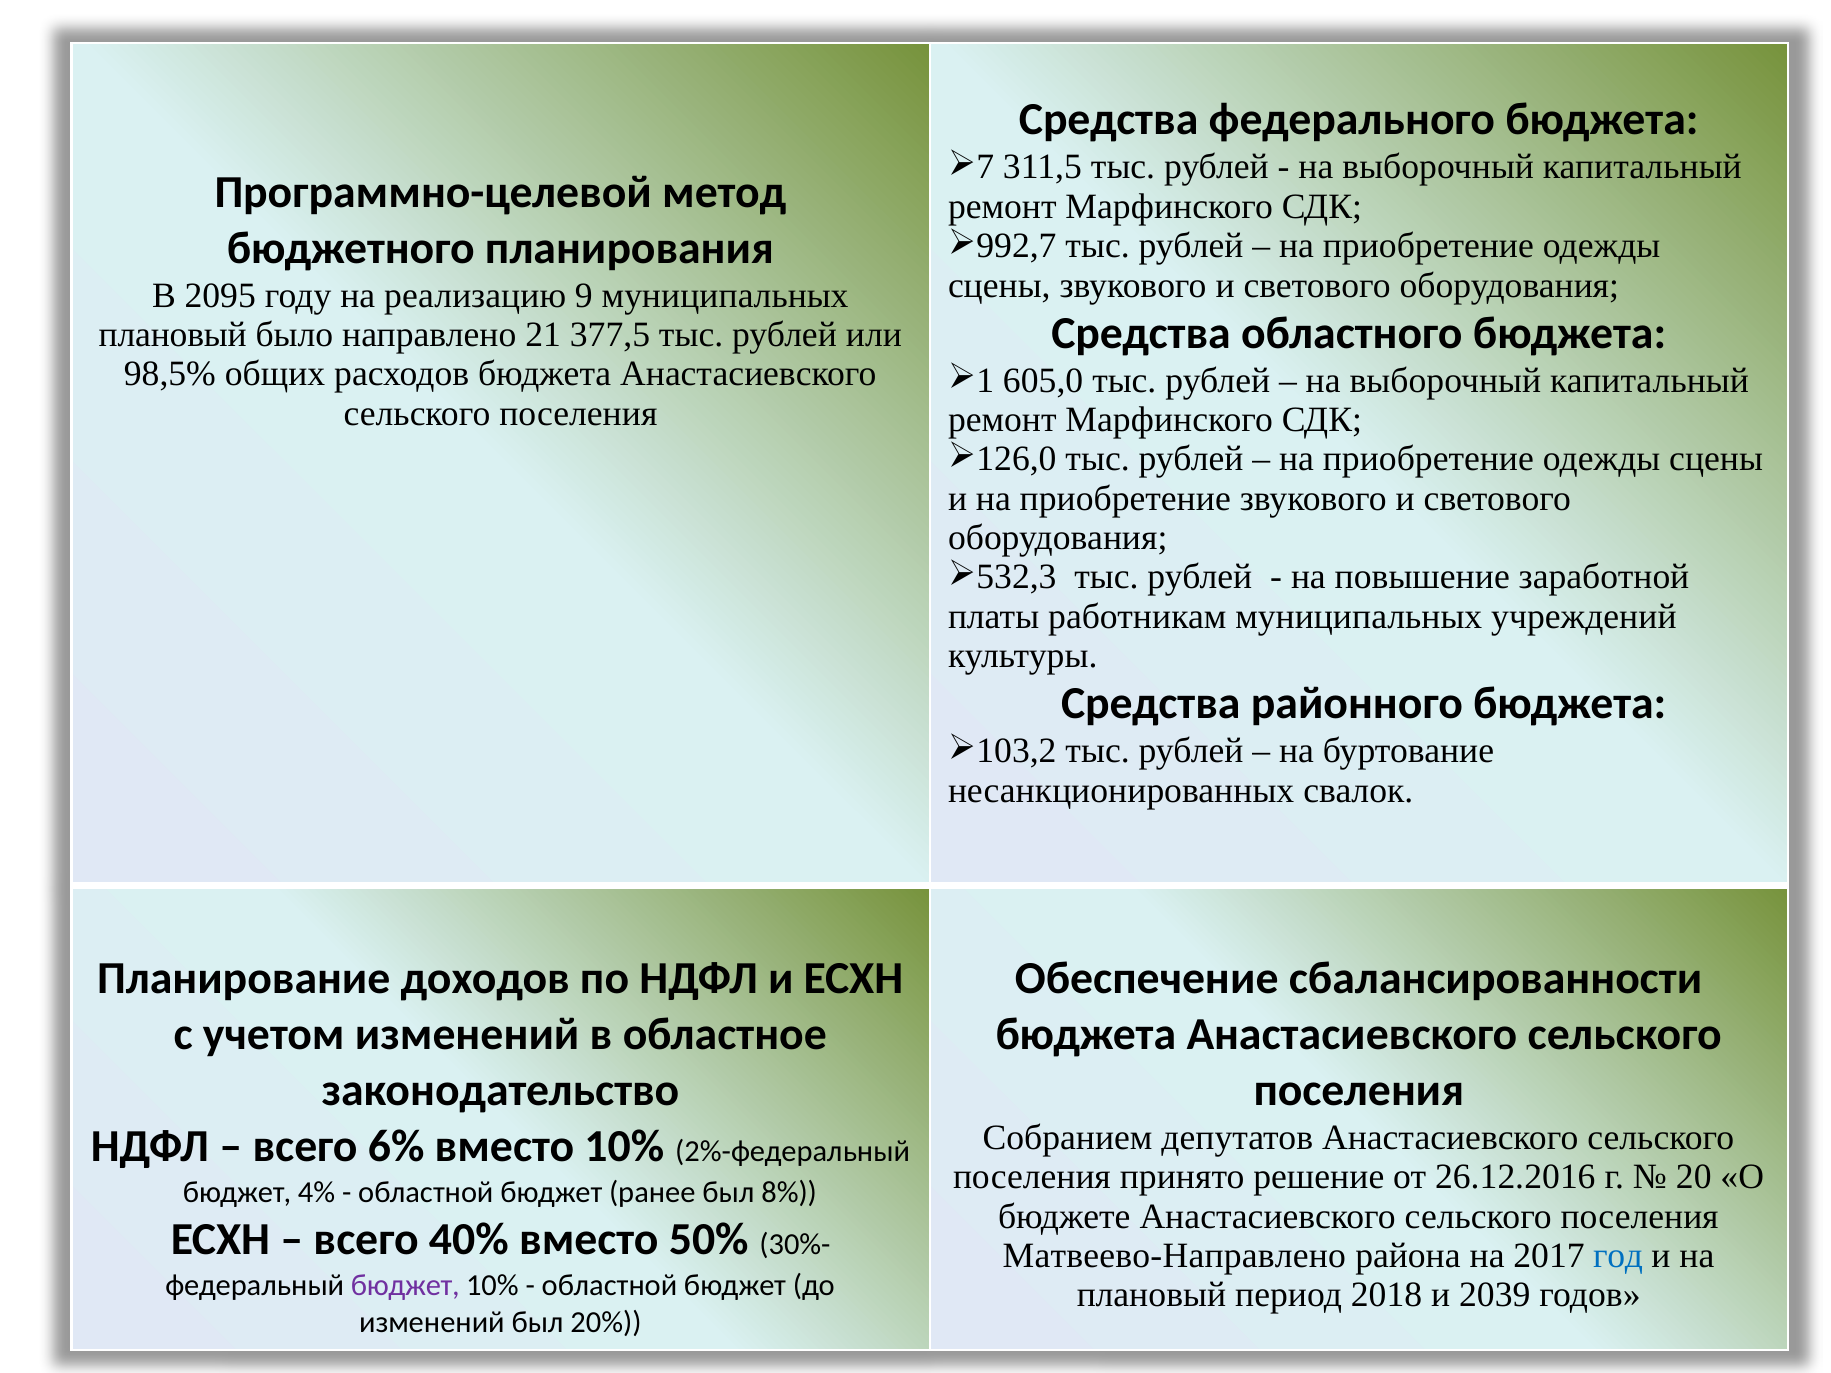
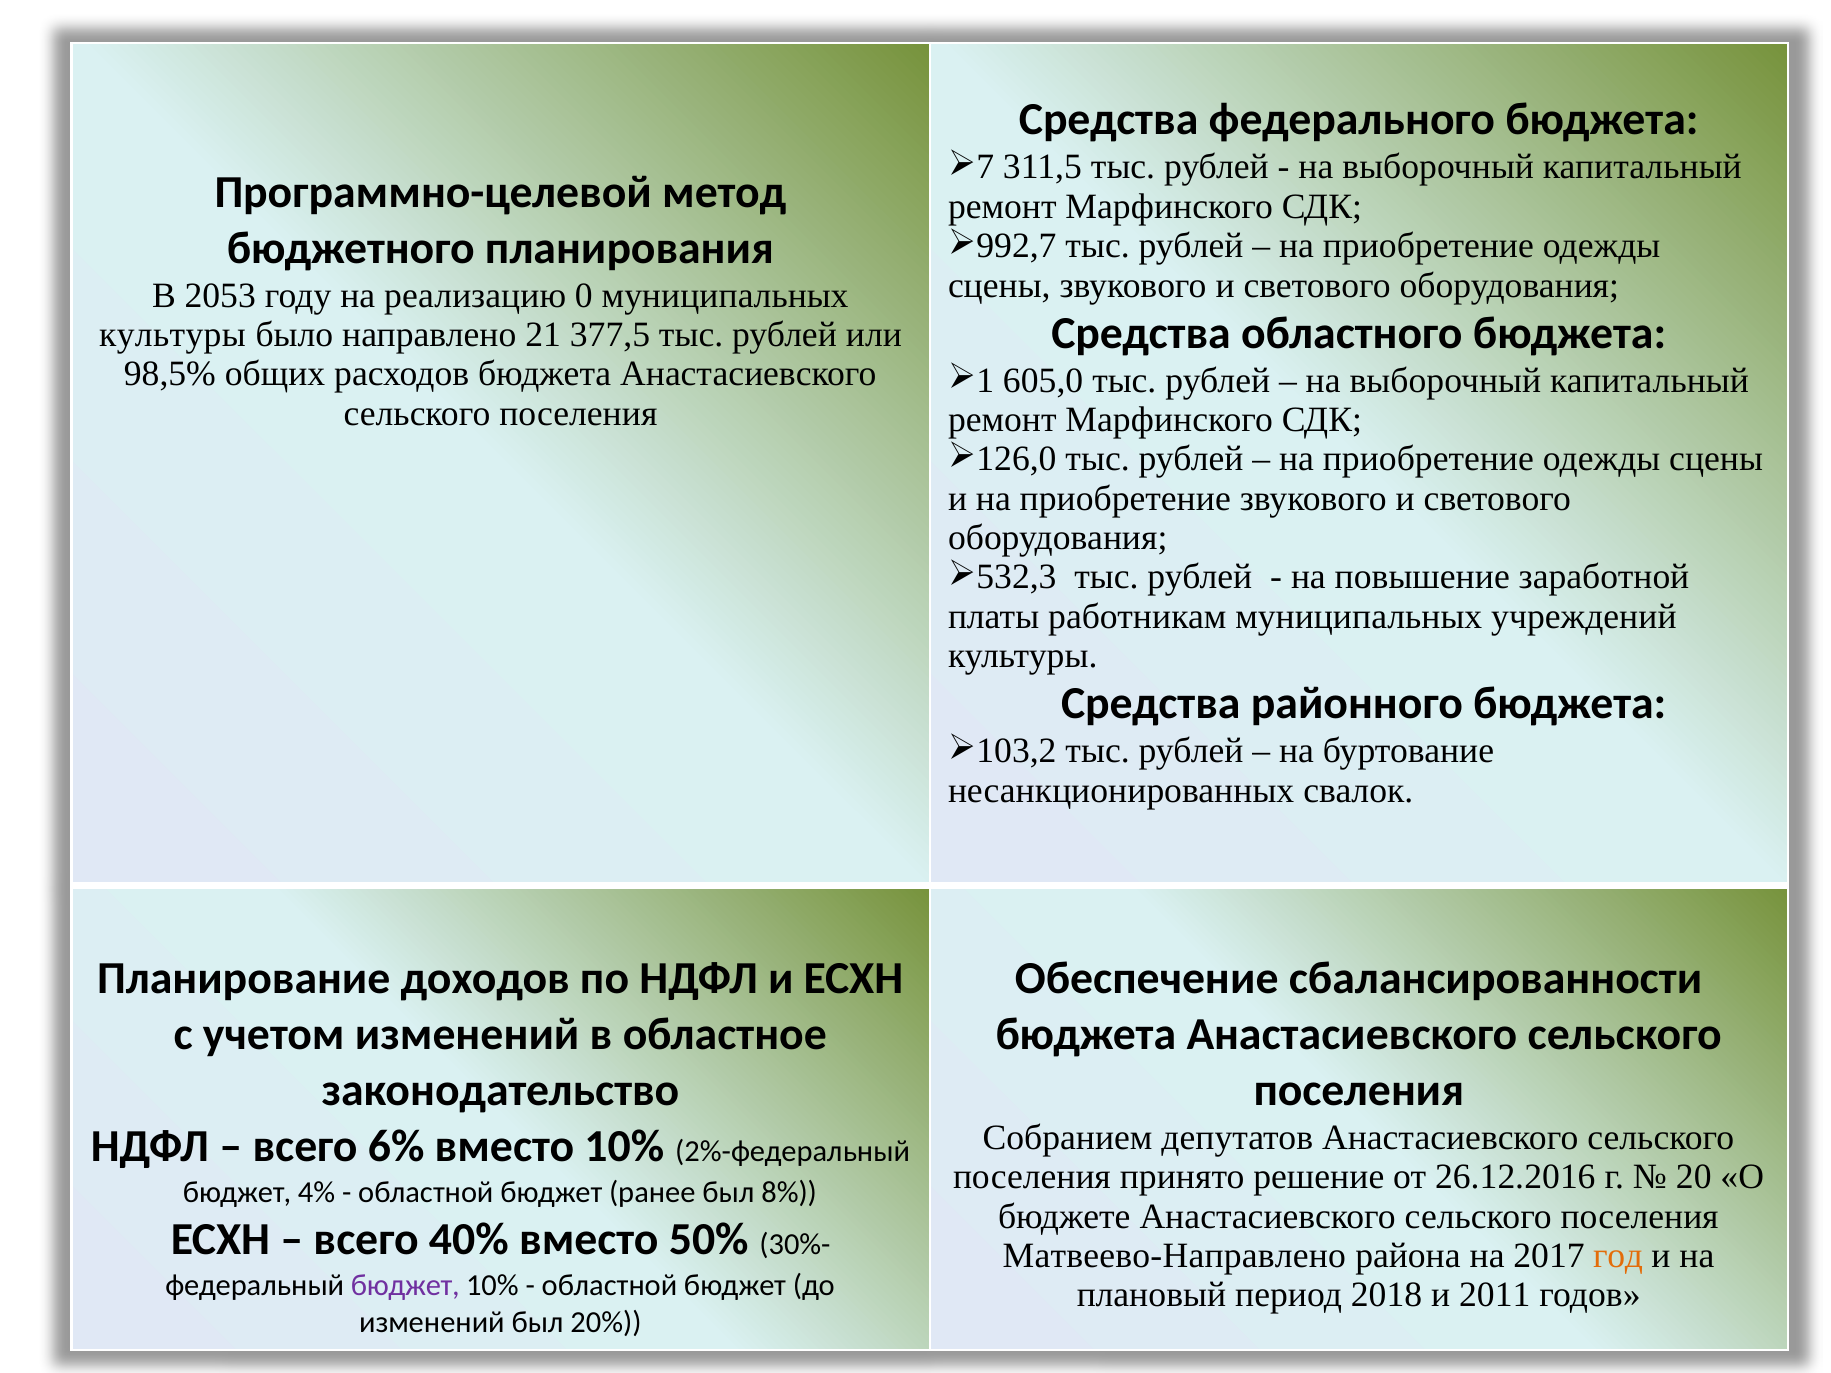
2095: 2095 -> 2053 (220, 295)
9: 9 -> 0 (584, 295)
плановый: плановый -> культуры (172, 335)
год colour: blue -> orange (1618, 1256)
2039: 2039 -> 2011 (1495, 1295)
